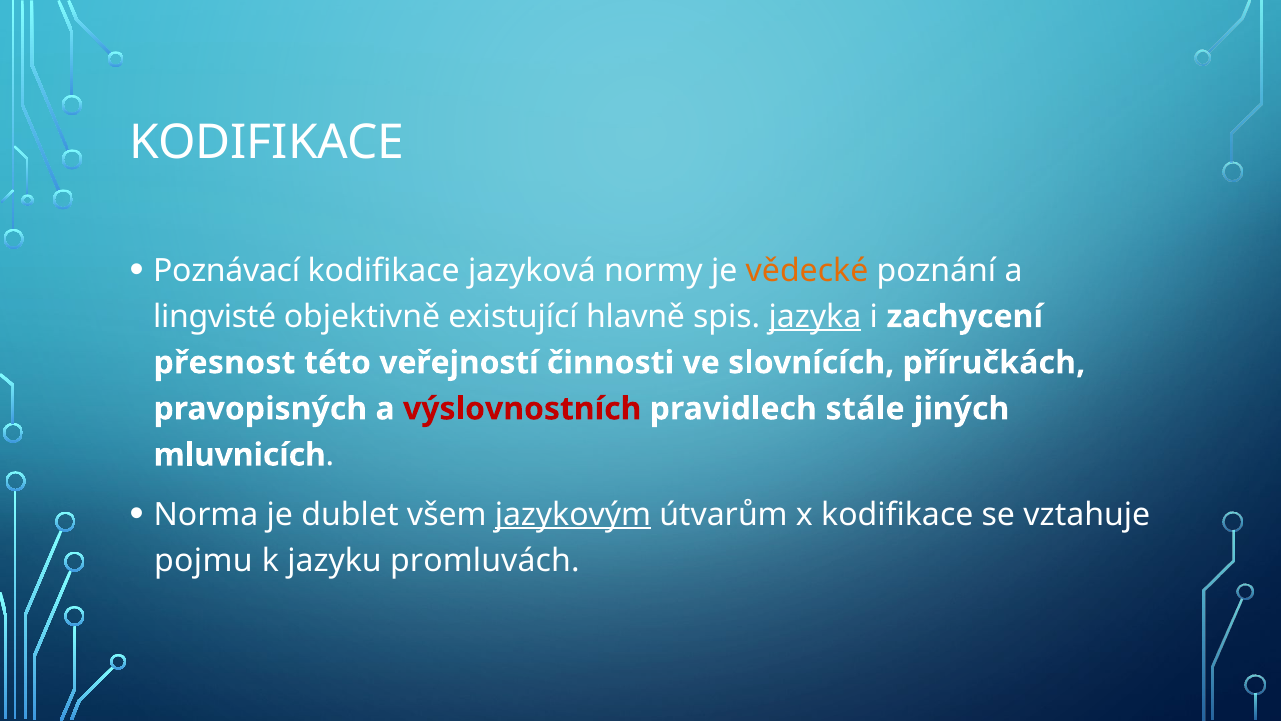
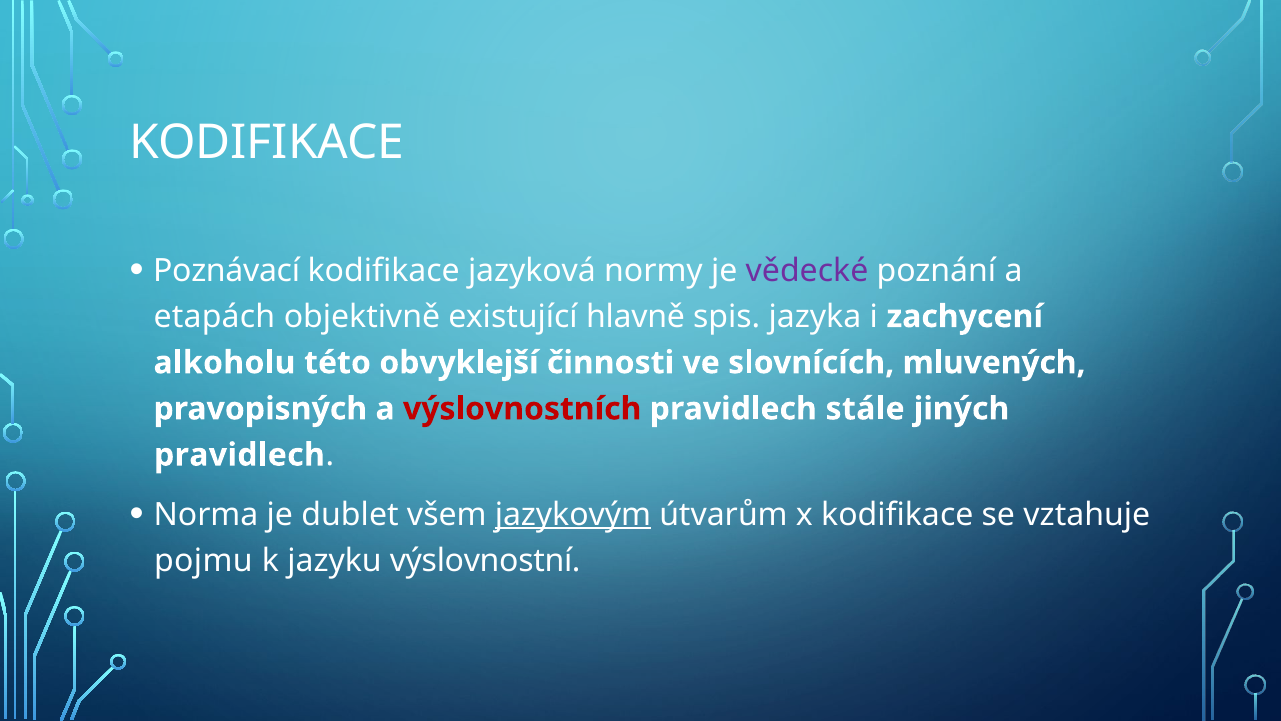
vědecké colour: orange -> purple (807, 270)
lingvisté: lingvisté -> etapách (214, 316)
jazyka underline: present -> none (815, 316)
přesnost: přesnost -> alkoholu (224, 363)
veřejností: veřejností -> obvyklejší (459, 363)
příručkách: příručkách -> mluvených (994, 363)
mluvnicích: mluvnicích -> pravidlech (239, 455)
promluvách: promluvách -> výslovnostní (485, 560)
